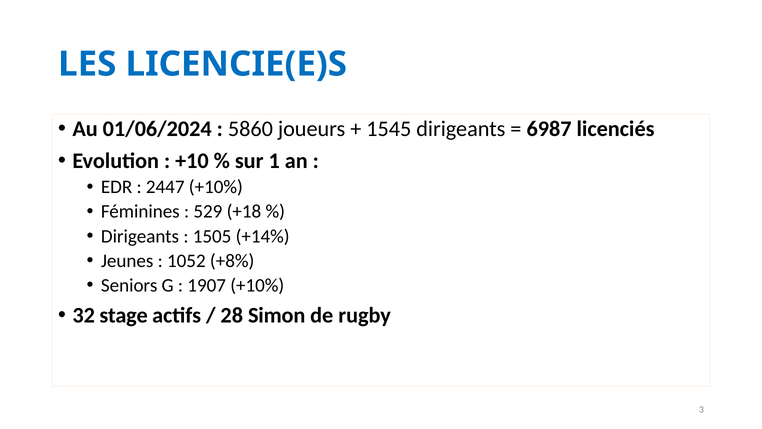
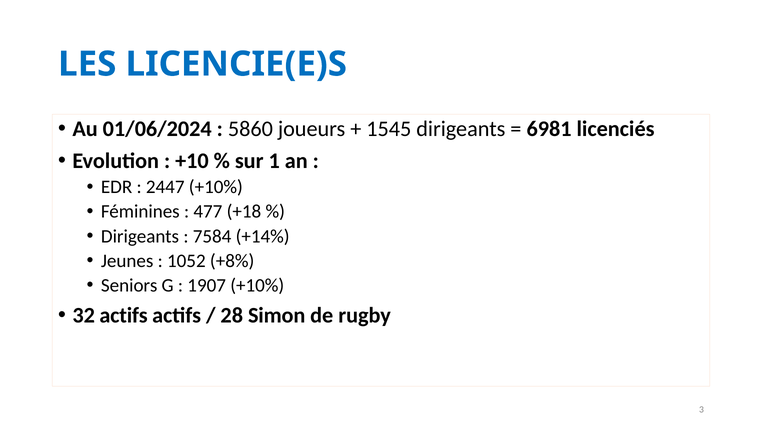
6987: 6987 -> 6981 (549, 129)
529: 529 -> 477 (208, 211)
1505: 1505 -> 7584 (212, 236)
32 stage: stage -> actifs (124, 315)
